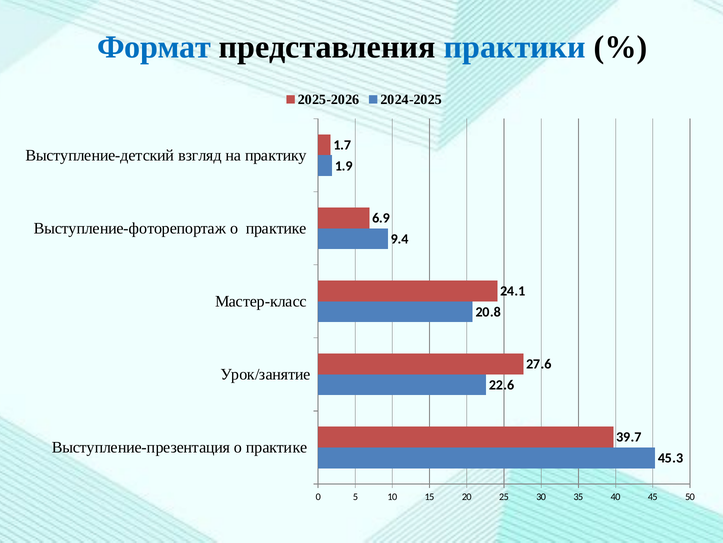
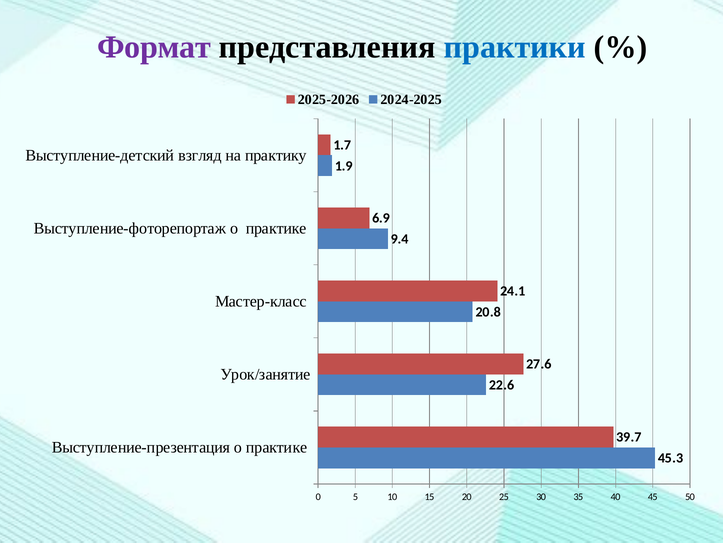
Формат colour: blue -> purple (154, 47)
